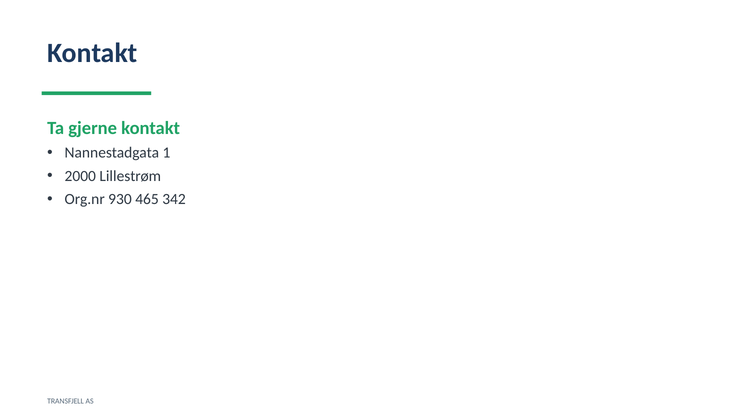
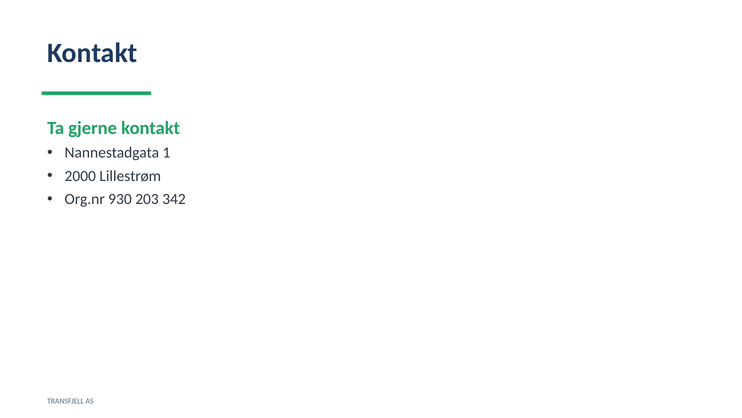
465: 465 -> 203 (147, 199)
